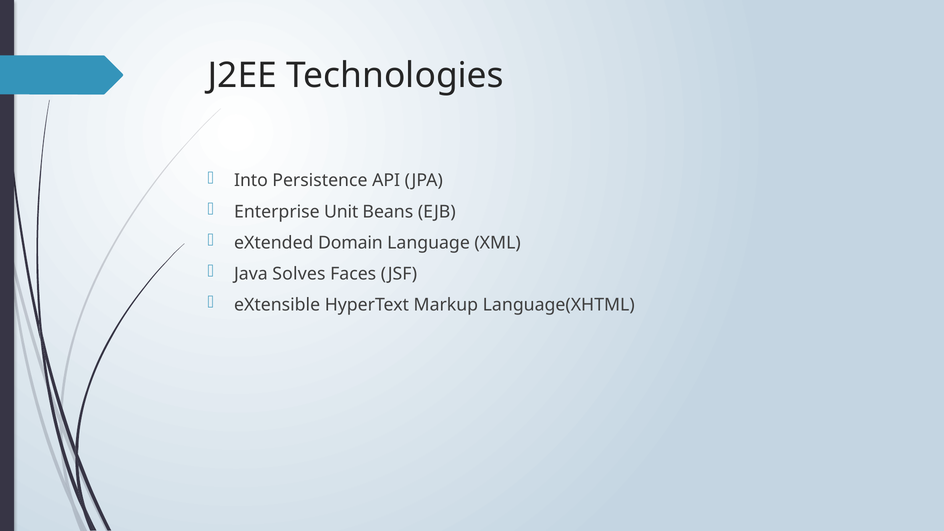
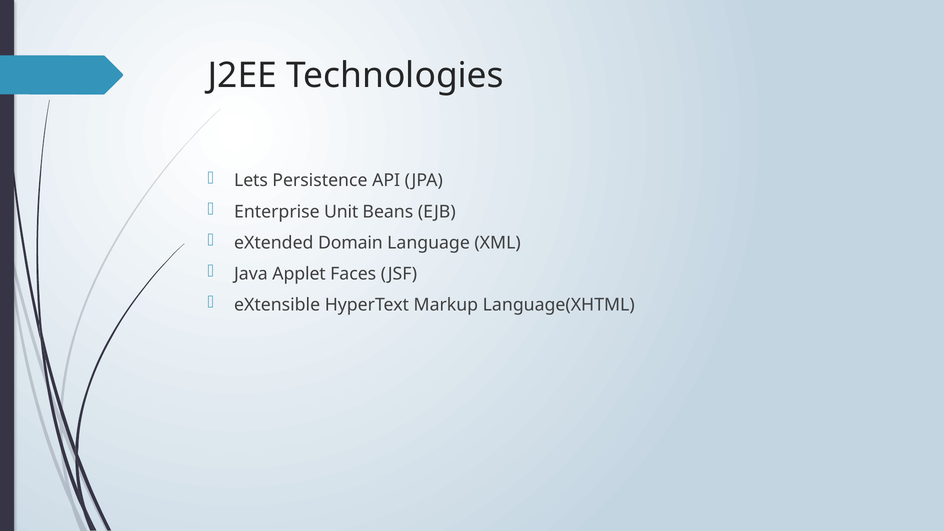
Into: Into -> Lets (251, 181)
Solves: Solves -> Applet (299, 274)
